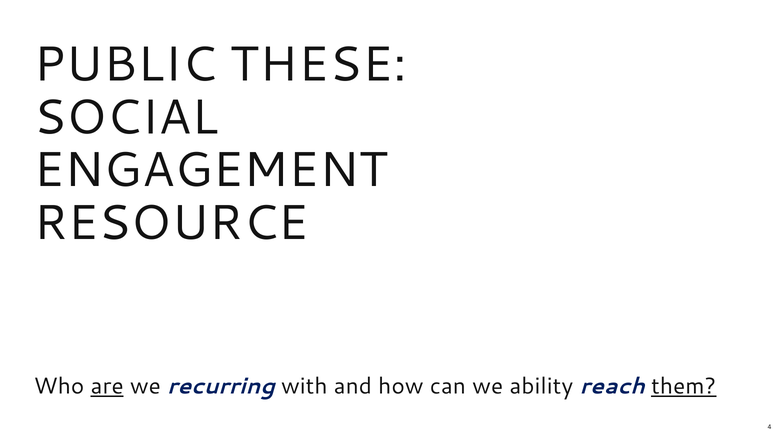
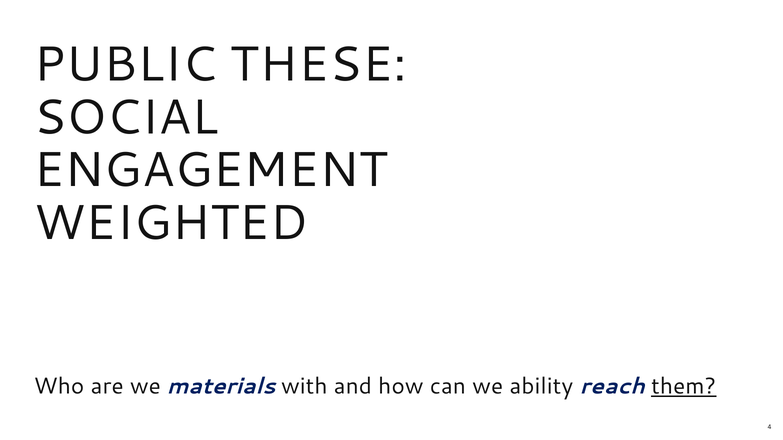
RESOURCE: RESOURCE -> WEIGHTED (171, 223)
are underline: present -> none (107, 387)
recurring: recurring -> materials (221, 387)
